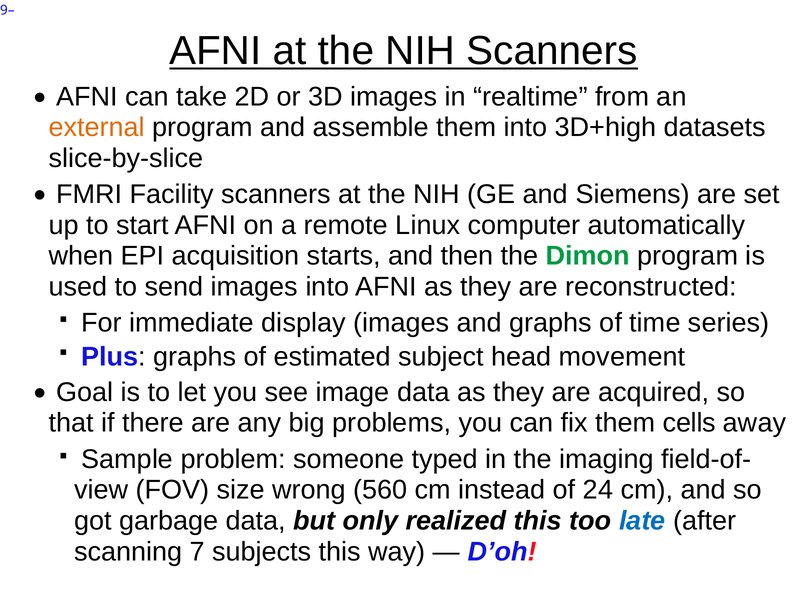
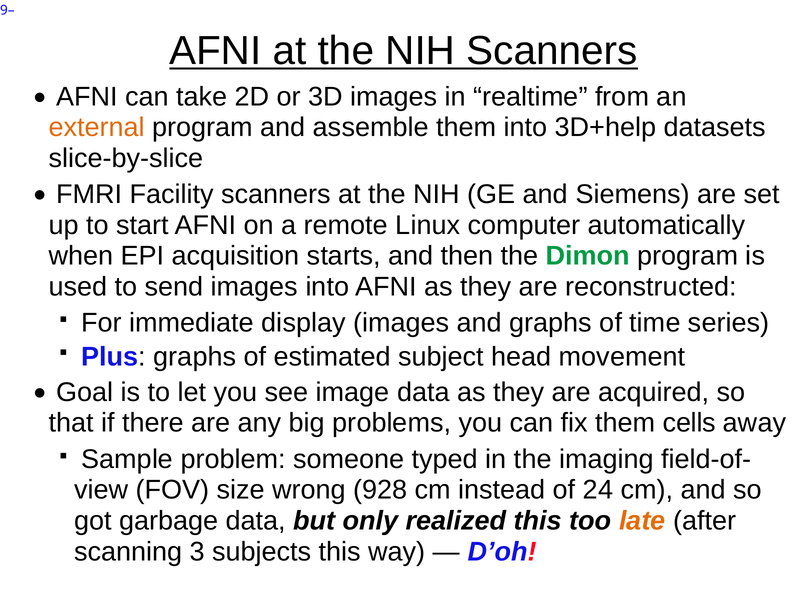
3D+high: 3D+high -> 3D+help (605, 128)
560: 560 -> 928 (380, 490)
late colour: blue -> orange (642, 521)
7: 7 -> 3 (197, 552)
